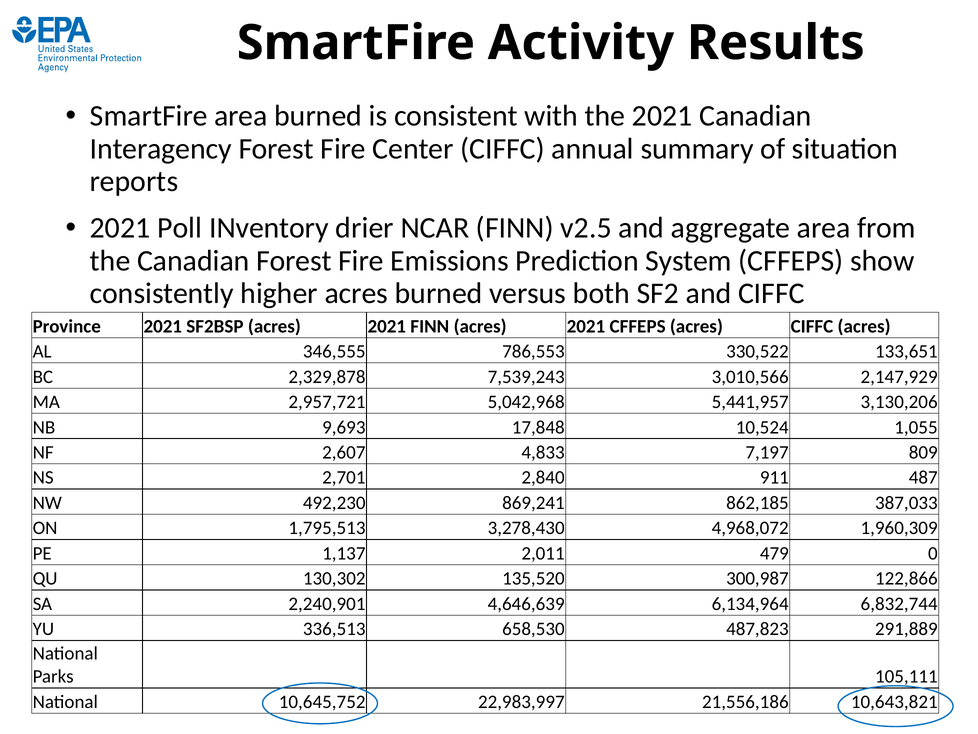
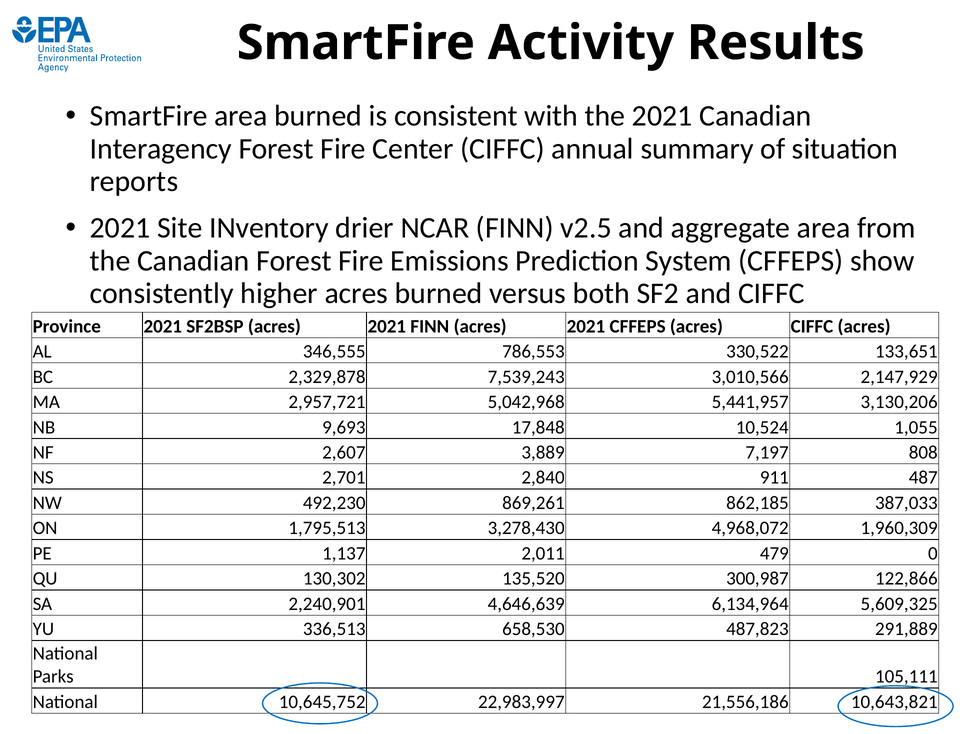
Poll: Poll -> Site (180, 228)
4,833: 4,833 -> 3,889 (543, 452)
809: 809 -> 808 (923, 452)
869,241: 869,241 -> 869,261 (533, 503)
6,832,744: 6,832,744 -> 5,609,325 (899, 603)
